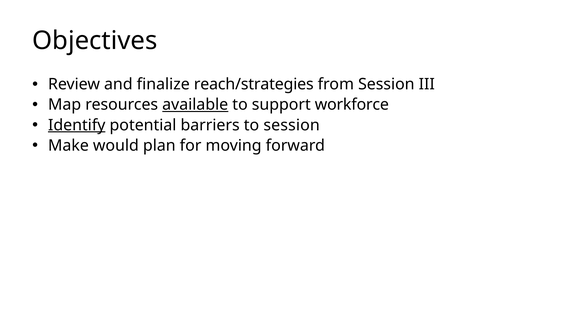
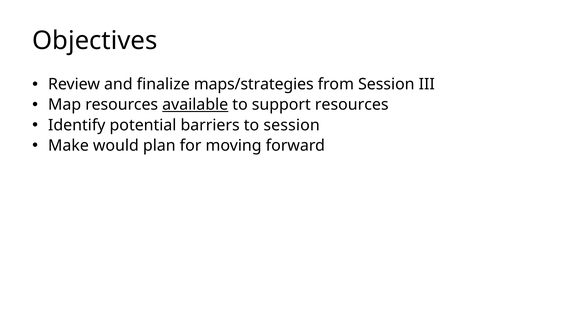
reach/strategies: reach/strategies -> maps/strategies (254, 84)
support workforce: workforce -> resources (352, 105)
Identify underline: present -> none (77, 125)
